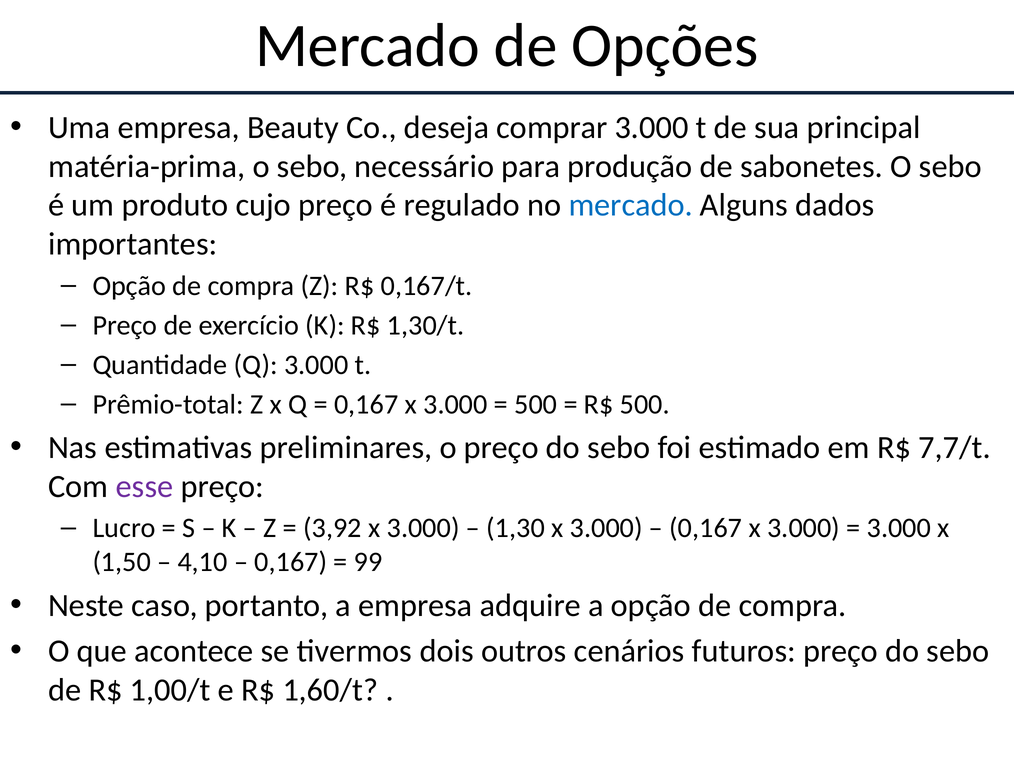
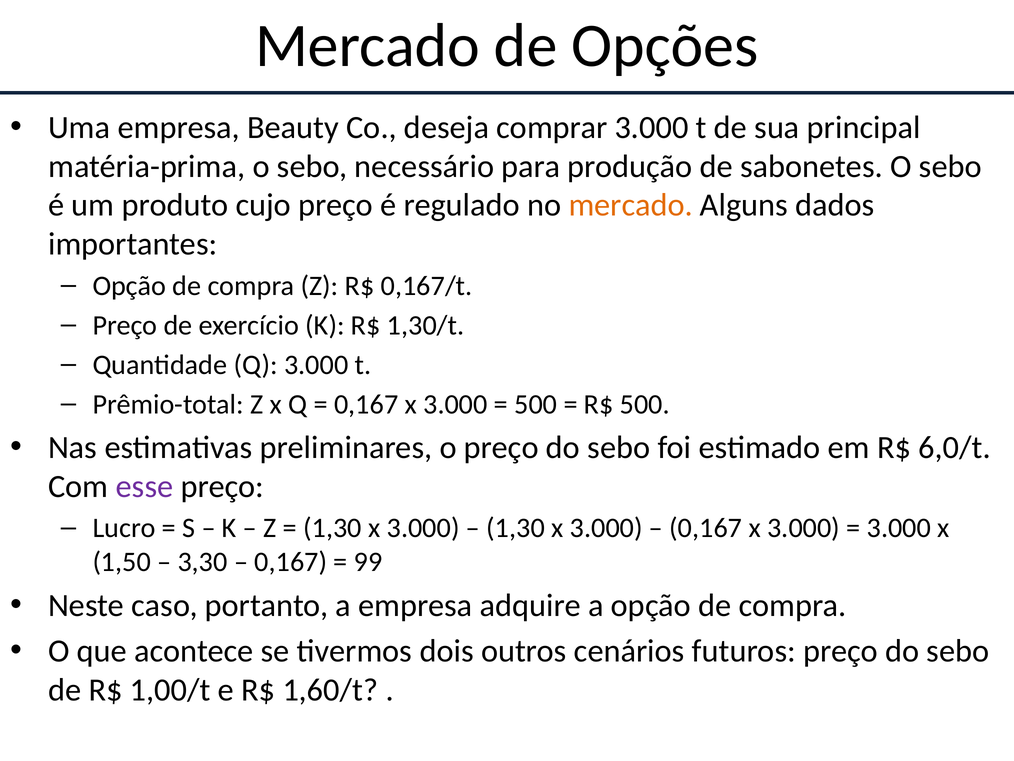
mercado colour: blue -> orange (631, 205)
7,7/t: 7,7/t -> 6,0/t (955, 447)
3,92: 3,92 -> 1,30 (333, 528)
4,10: 4,10 -> 3,30 (203, 562)
